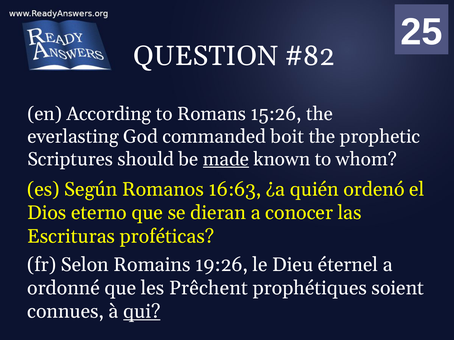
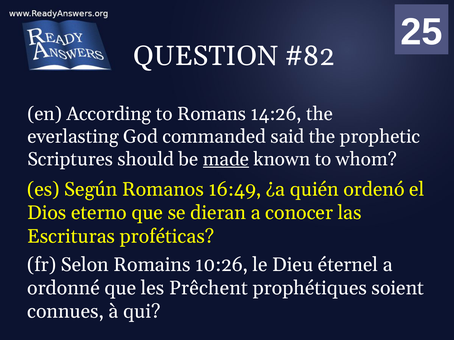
15:26: 15:26 -> 14:26 (276, 114)
boit: boit -> said (287, 137)
16:63: 16:63 -> 16:49 (235, 190)
19:26: 19:26 -> 10:26 (222, 265)
qui underline: present -> none (142, 312)
